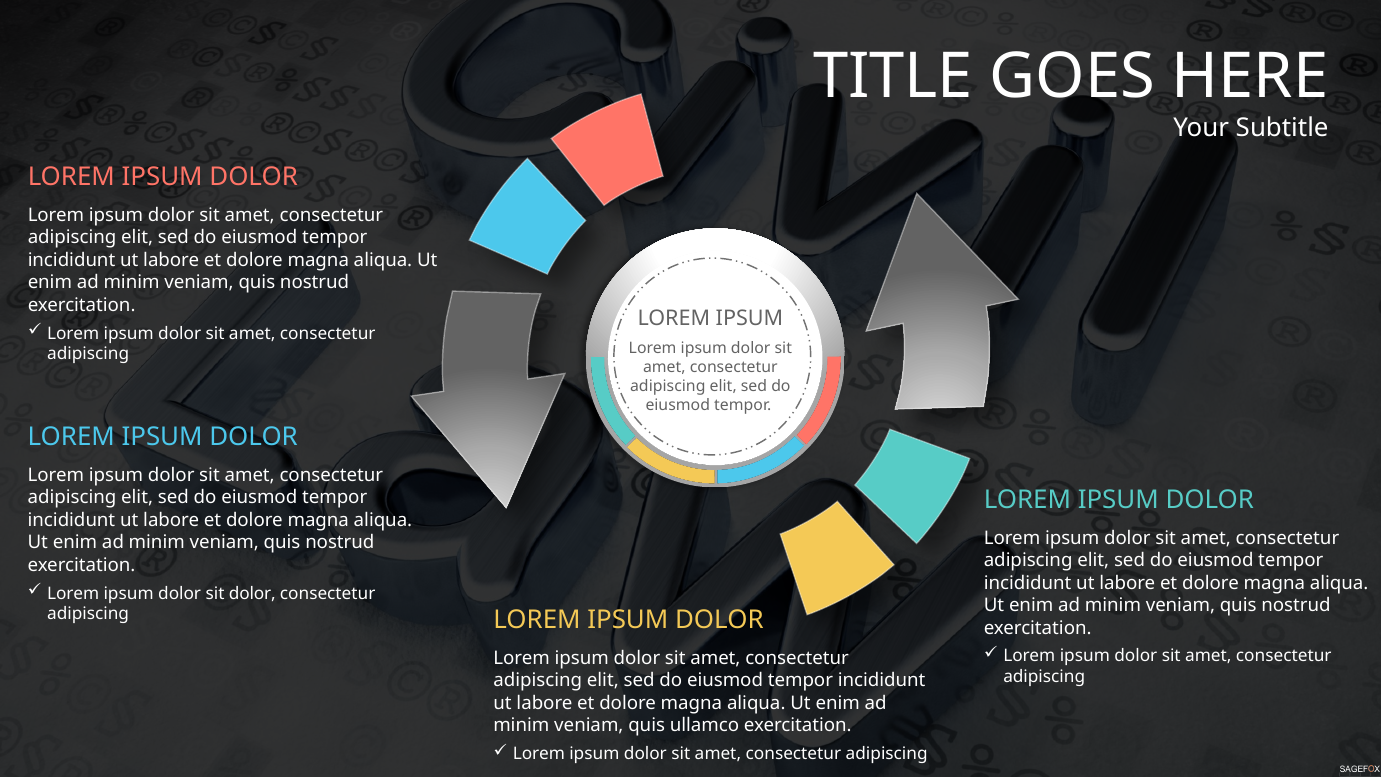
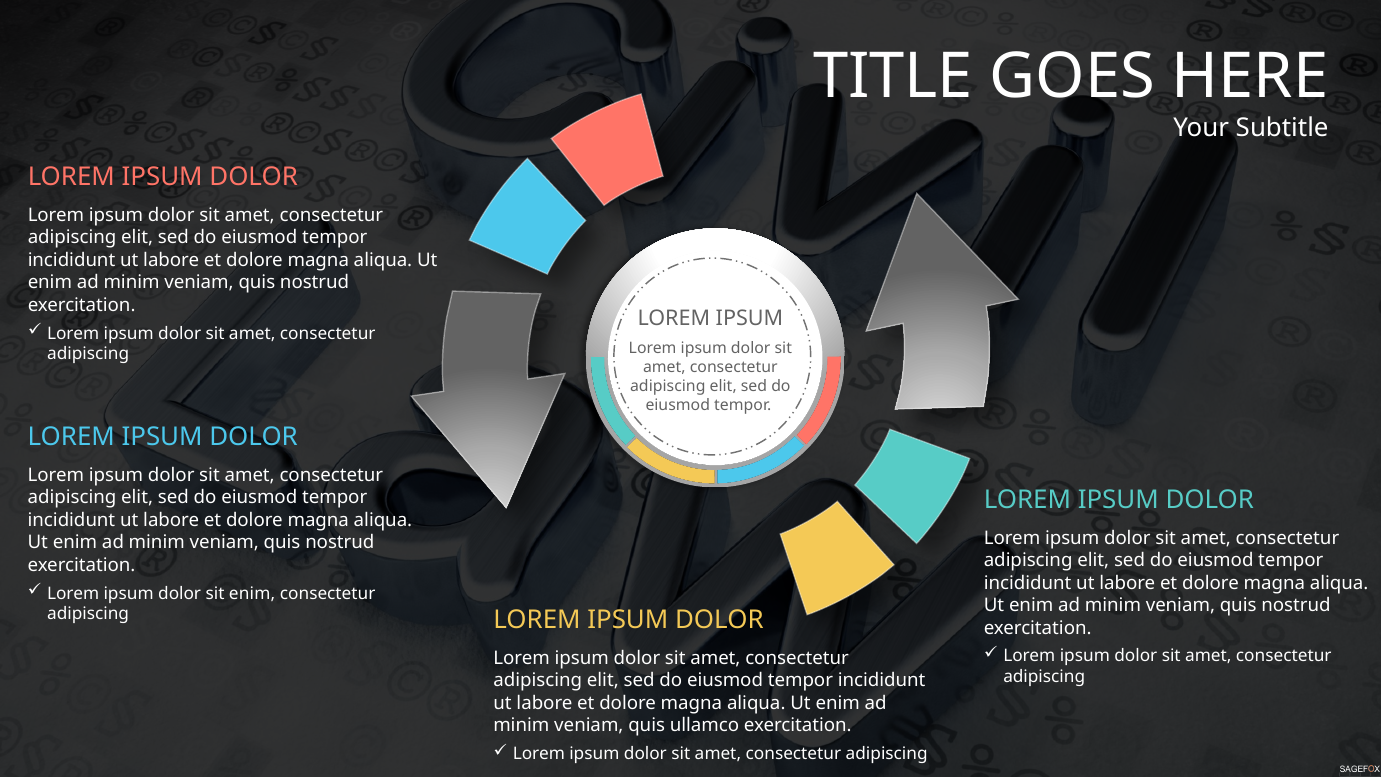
sit dolor: dolor -> enim (252, 593)
